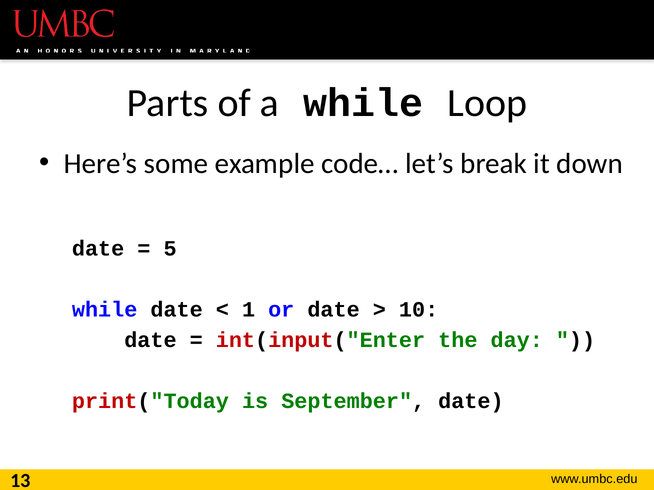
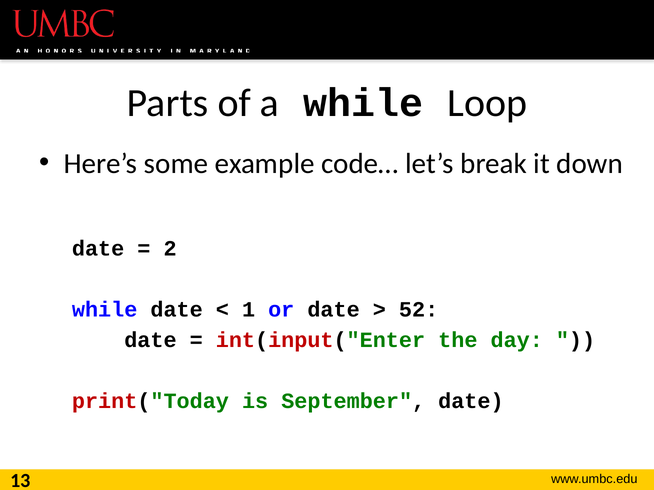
5: 5 -> 2 (170, 249)
10: 10 -> 52 (419, 310)
